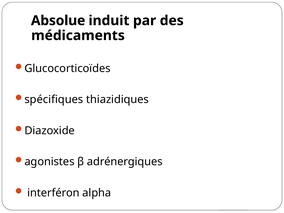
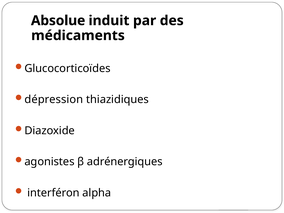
spécifiques: spécifiques -> dépression (54, 99)
